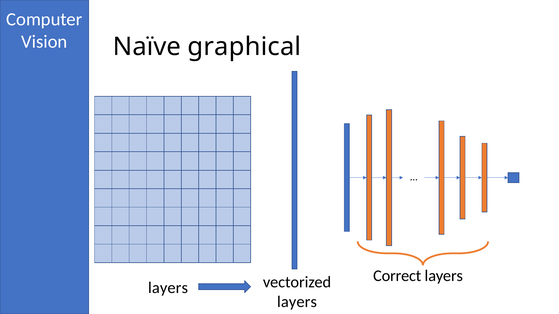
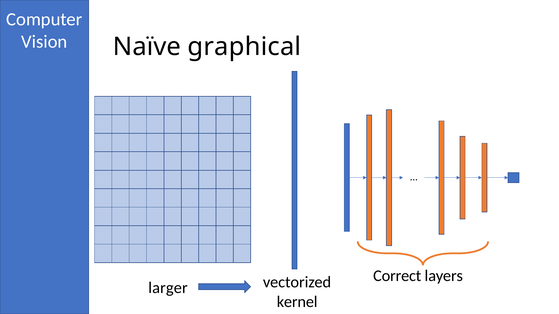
layers: layers -> larger (168, 288)
layers: layers -> kernel (297, 302)
